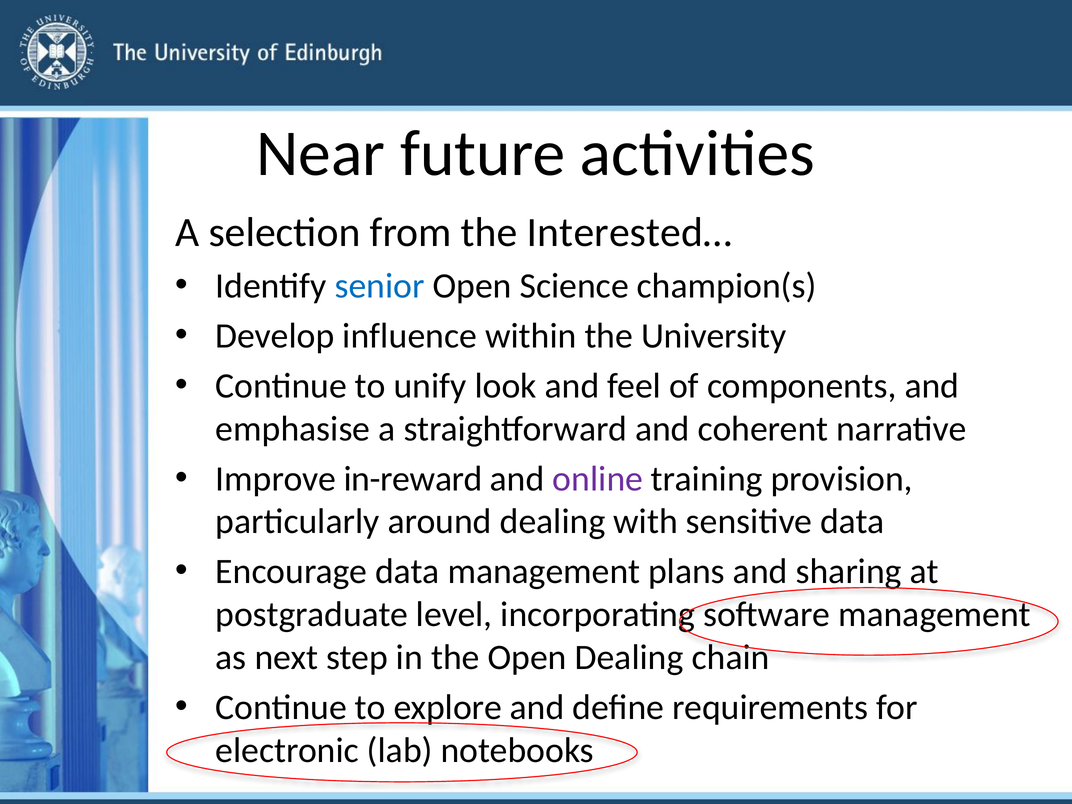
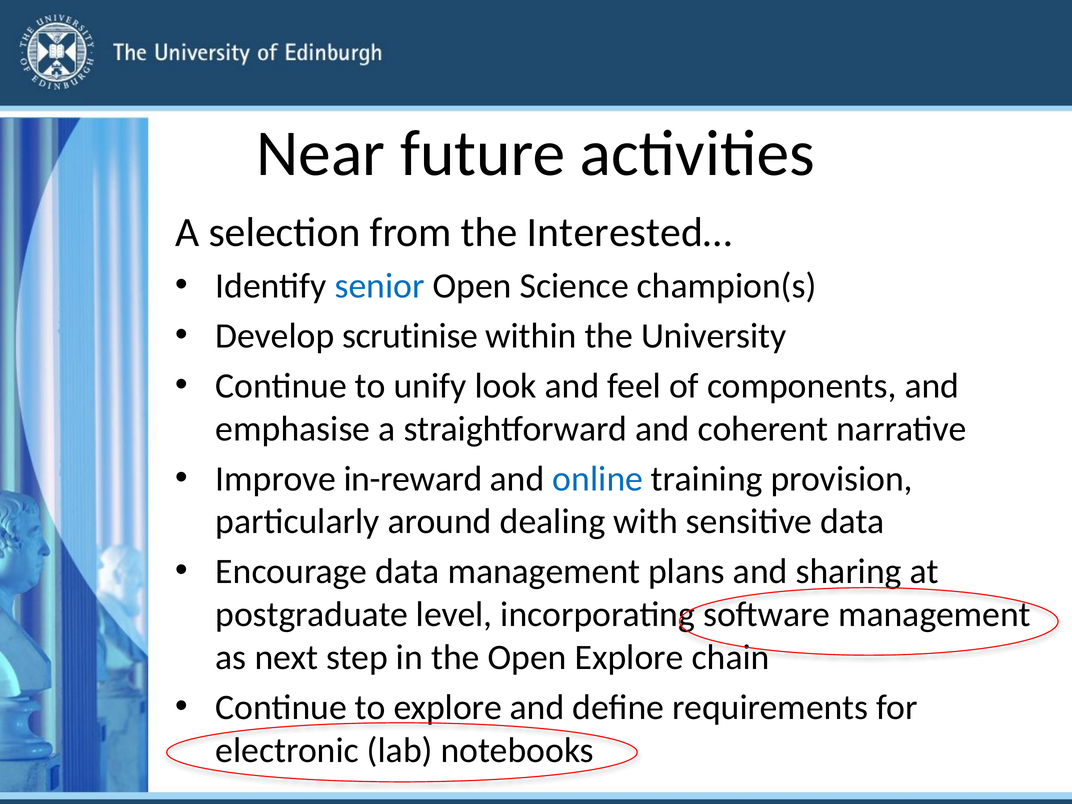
influence: influence -> scrutinise (410, 336)
online colour: purple -> blue (598, 479)
Open Dealing: Dealing -> Explore (629, 657)
